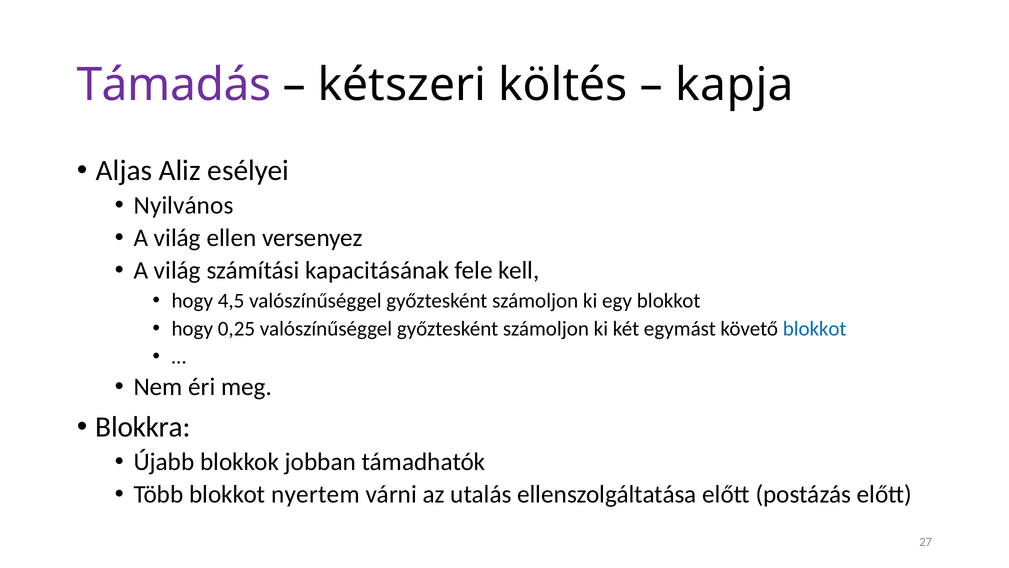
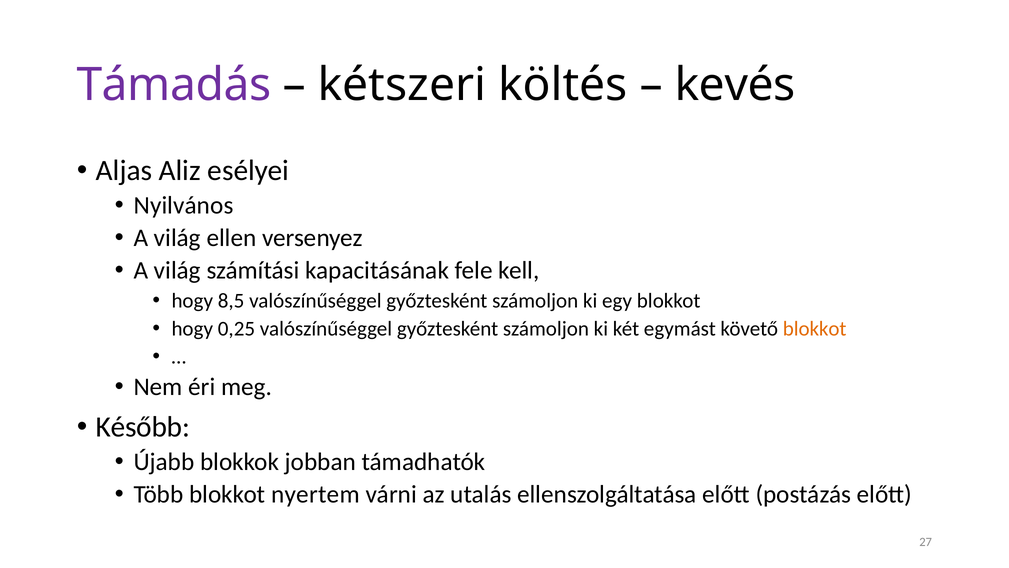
kapja: kapja -> kevés (735, 85)
4,5: 4,5 -> 8,5 (231, 301)
blokkot colour: blue -> orange (815, 328)
Blokkra: Blokkra -> Később (143, 427)
